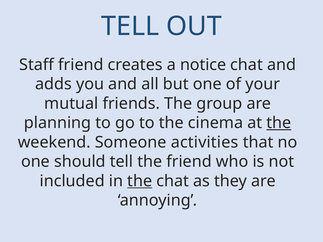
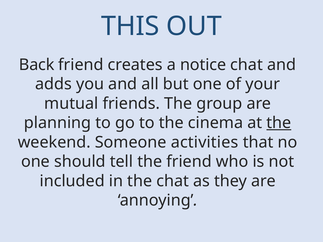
TELL: TELL -> THIS (130, 26)
Staff: Staff -> Back (37, 65)
the underline: present -> none (140, 181)
